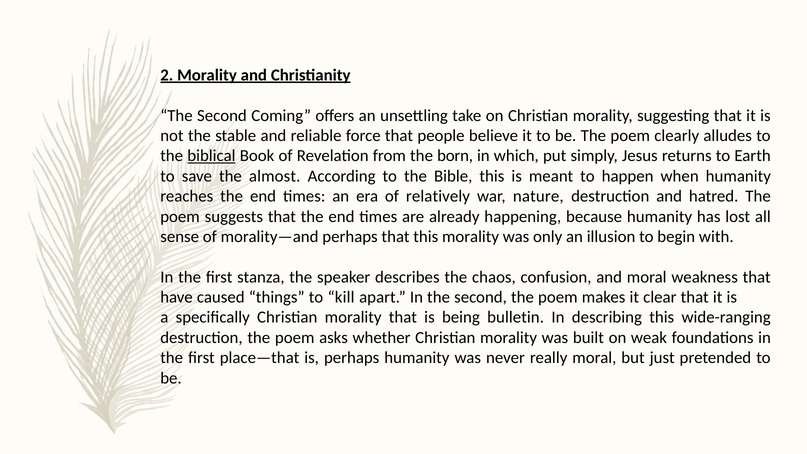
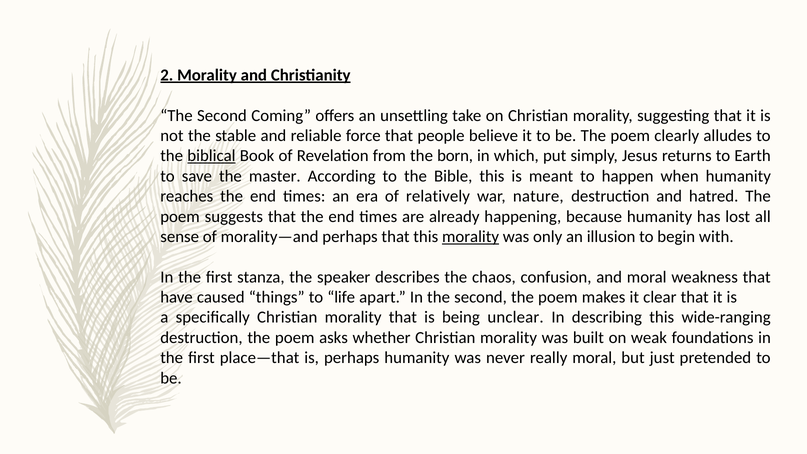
almost: almost -> master (275, 176)
morality underline: none -> present (471, 237)
kill: kill -> life (341, 297)
bulletin: bulletin -> unclear (516, 317)
